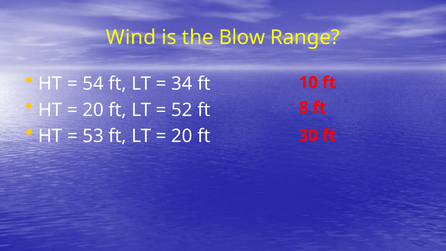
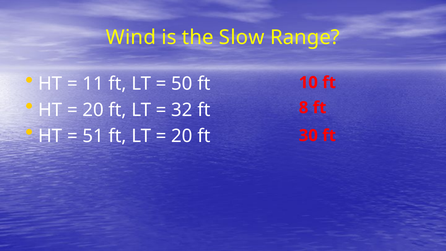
Blow: Blow -> Slow (242, 37)
54: 54 -> 11 (93, 84)
34: 34 -> 50 (182, 84)
52: 52 -> 32 (182, 110)
53: 53 -> 51 (93, 136)
